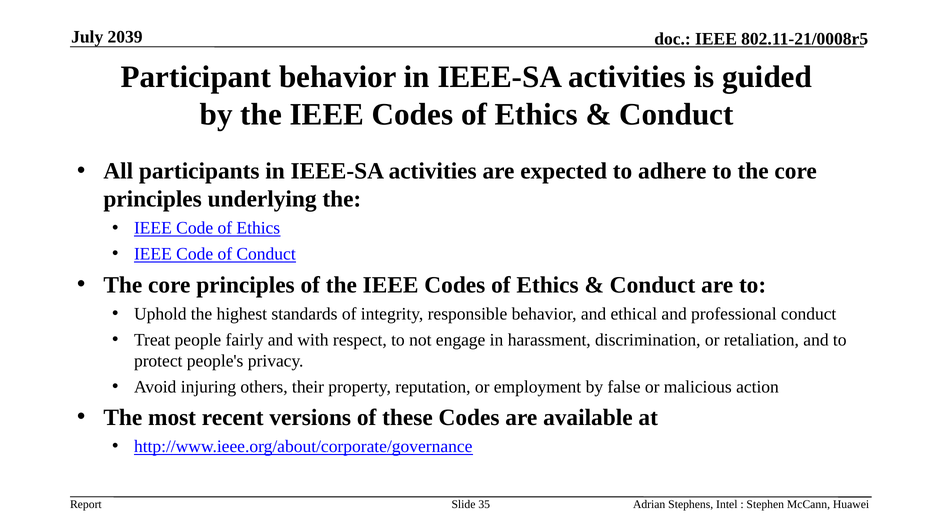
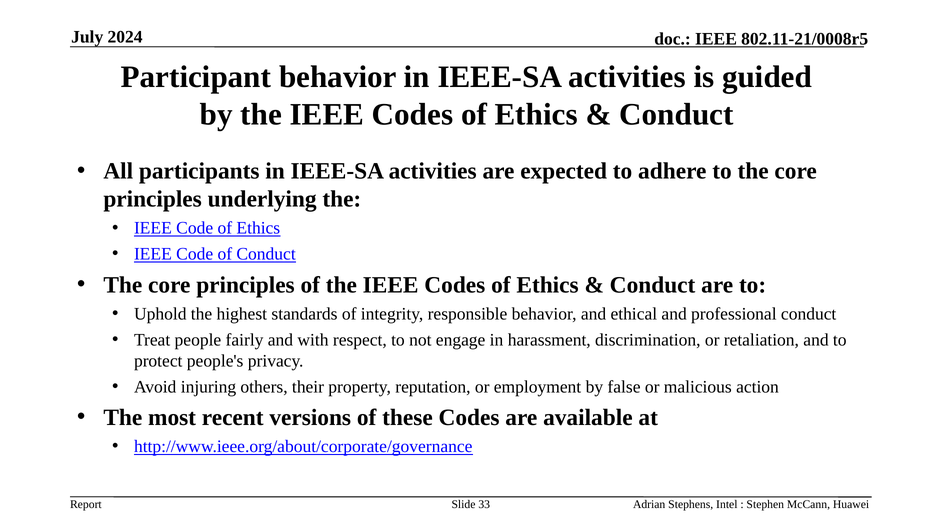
2039: 2039 -> 2024 (125, 37)
35: 35 -> 33 (484, 504)
